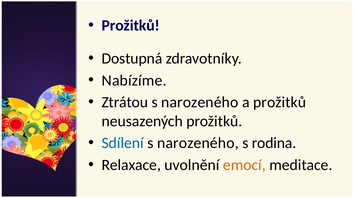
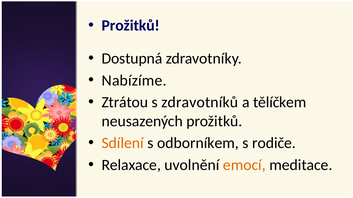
narozeného: narozeného -> zdravotníků (200, 103)
a prožitků: prožitků -> tělíčkem (280, 103)
Sdílení colour: blue -> orange (123, 143)
narozeného: narozeného -> odborníkem (198, 143)
rodina: rodina -> rodiče (274, 143)
